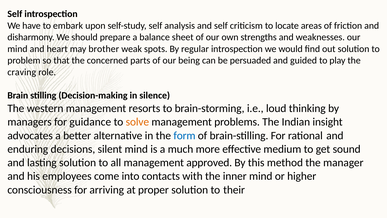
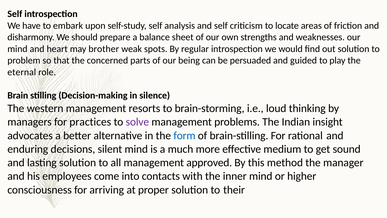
craving: craving -> eternal (22, 72)
guidance: guidance -> practices (90, 122)
solve colour: orange -> purple (137, 122)
